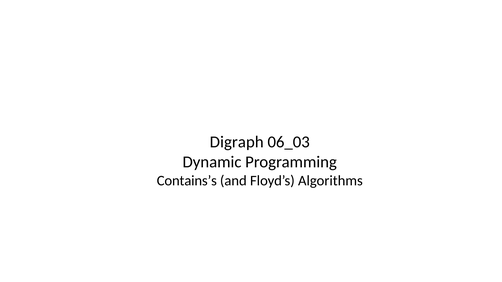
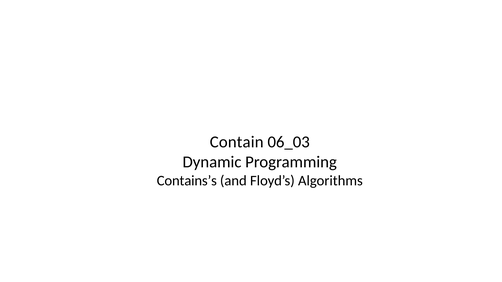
Digraph: Digraph -> Contain (237, 142)
